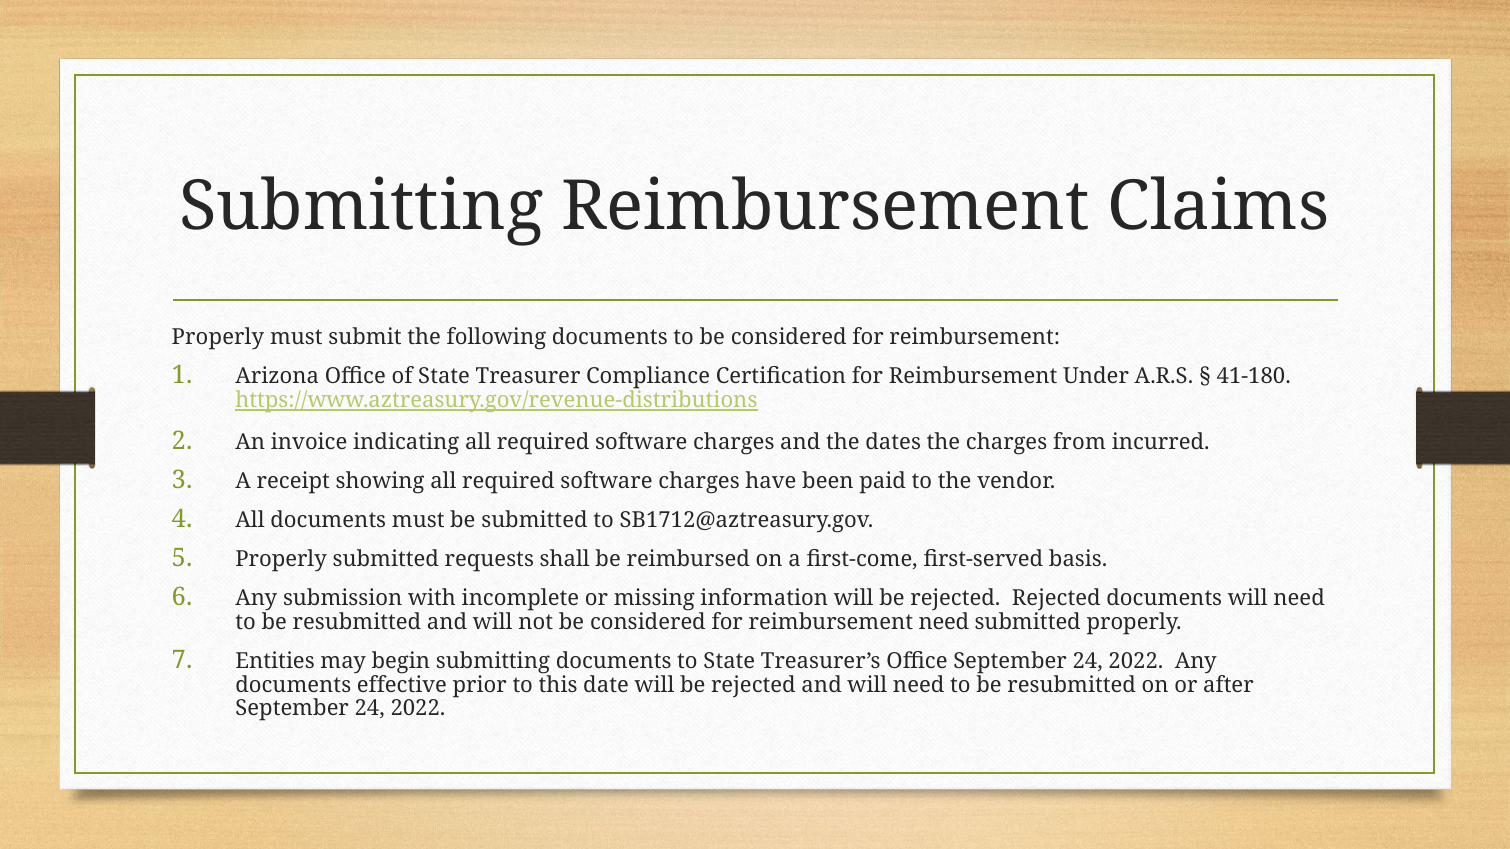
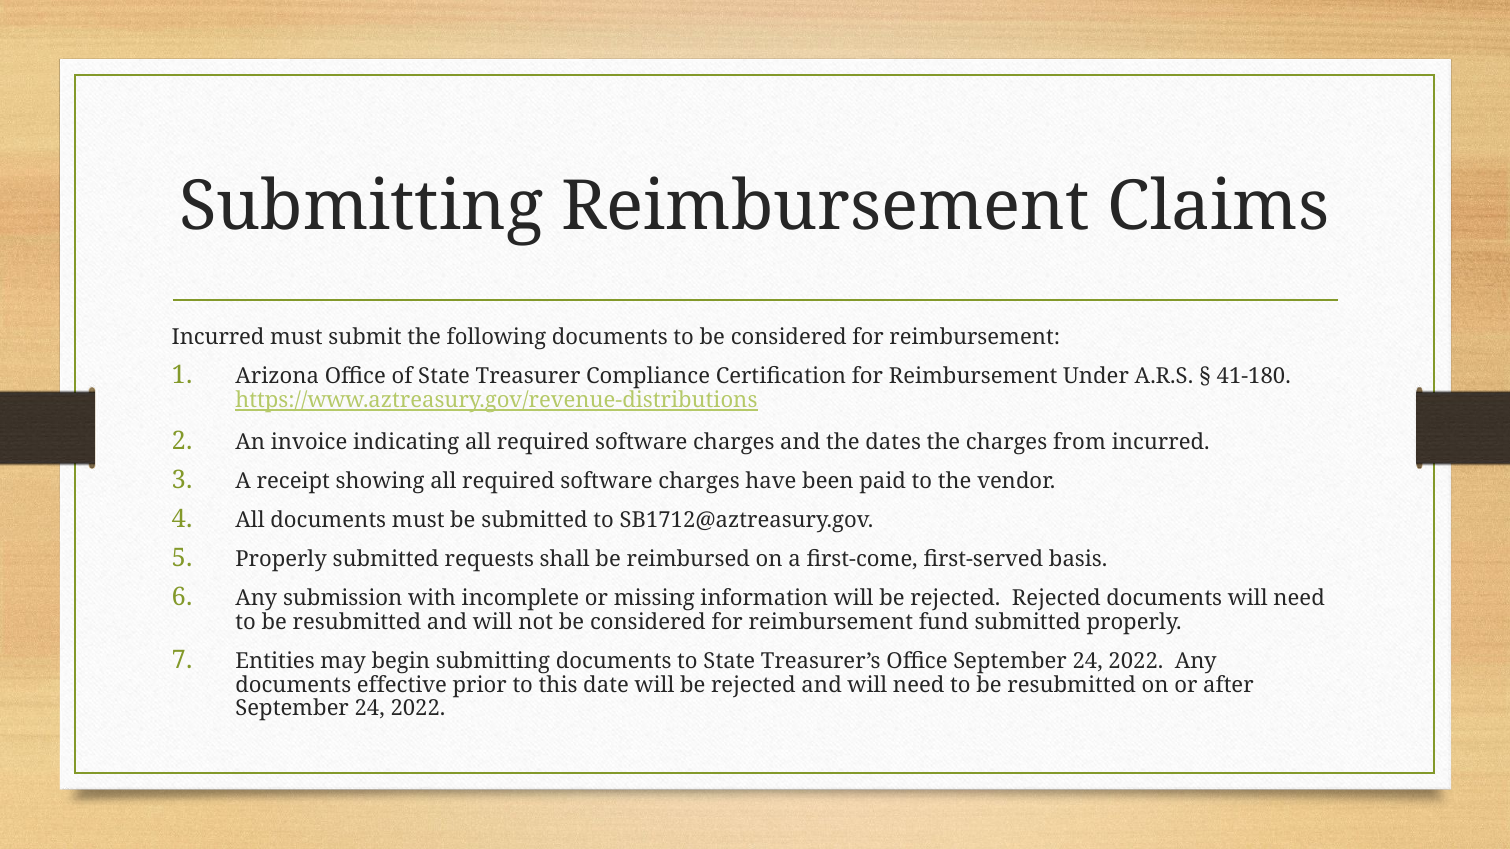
Properly: Properly -> Incurred (218, 337)
reimbursement need: need -> fund (944, 622)
